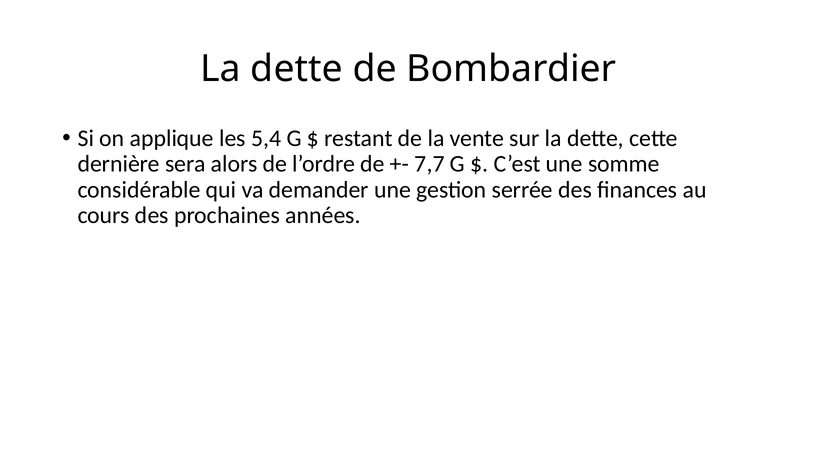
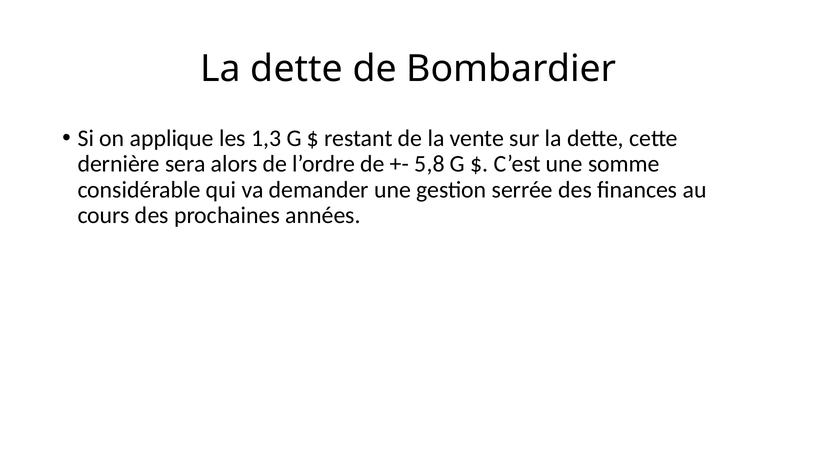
5,4: 5,4 -> 1,3 (266, 138)
7,7: 7,7 -> 5,8 (430, 164)
